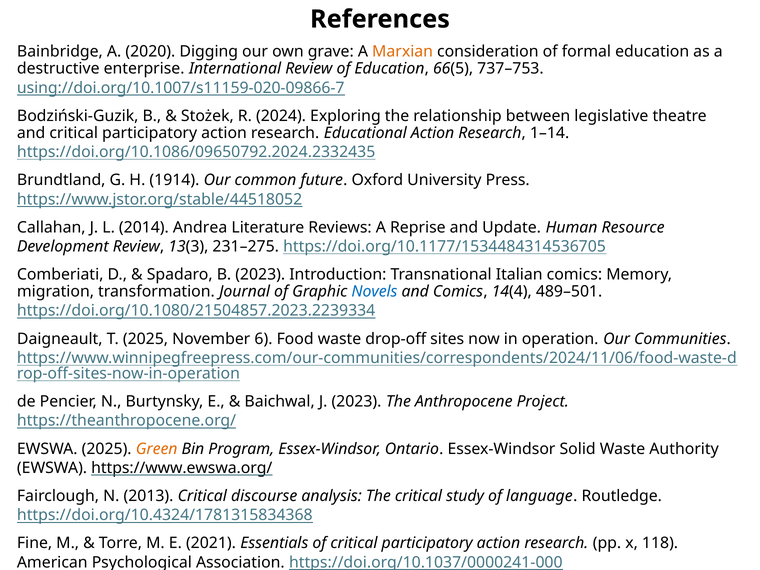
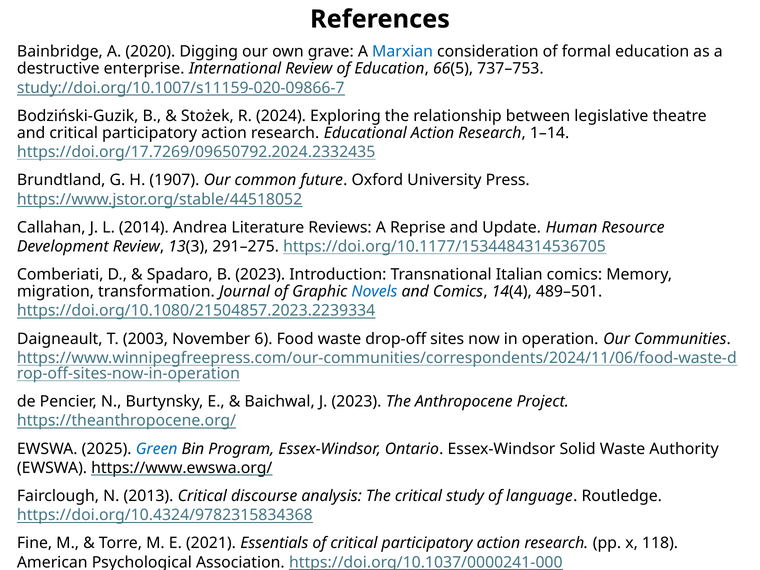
Marxian colour: orange -> blue (403, 52)
using://doi.org/10.1007/s11159-020-09866-7: using://doi.org/10.1007/s11159-020-09866-7 -> study://doi.org/10.1007/s11159-020-09866-7 (181, 88)
https://doi.org/10.1086/09650792.2024.2332435: https://doi.org/10.1086/09650792.2024.2332435 -> https://doi.org/17.7269/09650792.2024.2332435 (196, 152)
1914: 1914 -> 1907 (174, 180)
231–275: 231–275 -> 291–275 (246, 246)
T 2025: 2025 -> 2003 (145, 339)
Green colour: orange -> blue (157, 449)
https://doi.org/10.4324/1781315834368: https://doi.org/10.4324/1781315834368 -> https://doi.org/10.4324/9782315834368 (165, 515)
